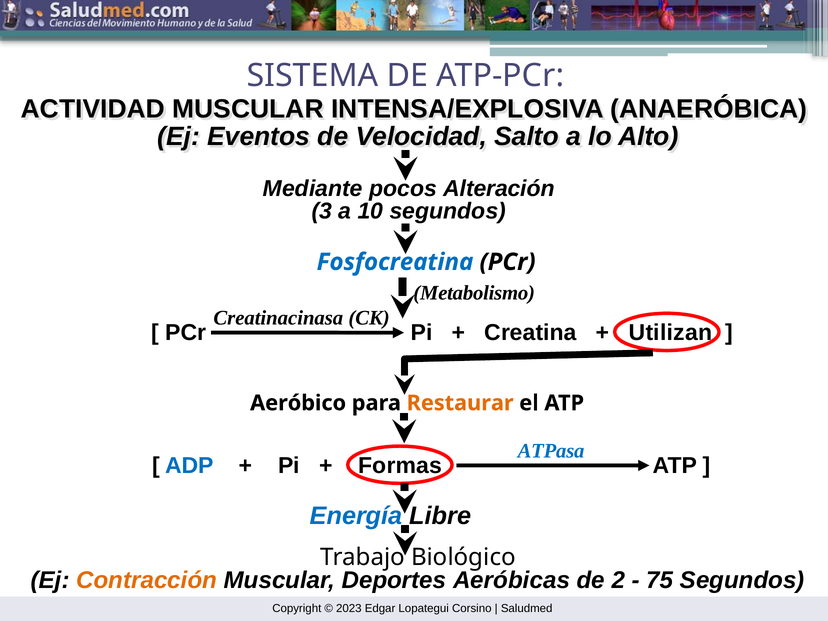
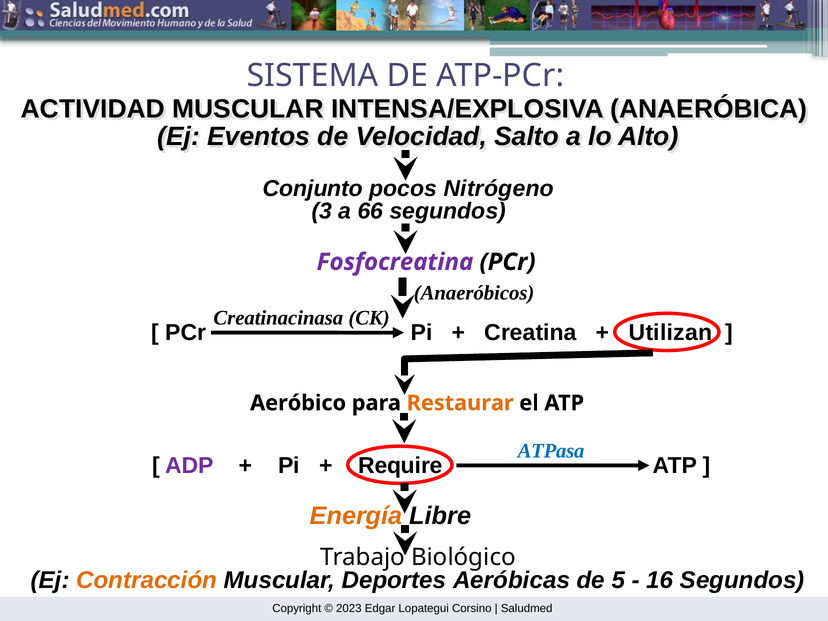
Mediante: Mediante -> Conjunto (313, 189)
Alteración: Alteración -> Nitrógeno (499, 189)
10: 10 -> 66 (370, 211)
Fosfocreatina colour: blue -> purple (395, 262)
Metabolismo: Metabolismo -> Anaeróbicos (474, 293)
ADP colour: blue -> purple (189, 466)
Formas: Formas -> Require (400, 466)
Energía colour: blue -> orange (356, 516)
2: 2 -> 5 (618, 580)
75: 75 -> 16 (660, 580)
